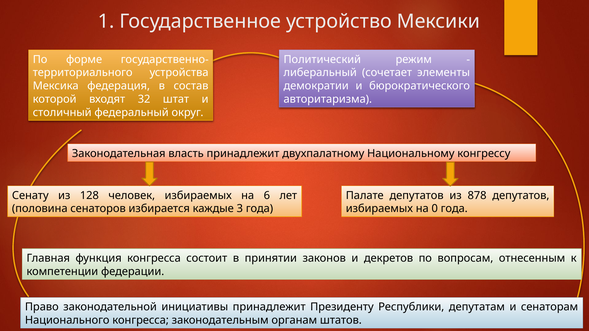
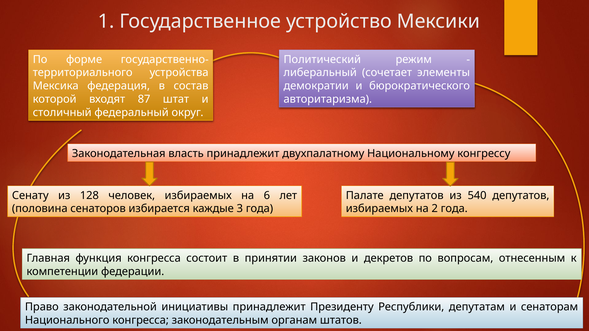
32: 32 -> 87 (144, 99)
878: 878 -> 540 (477, 196)
0: 0 -> 2 (435, 209)
